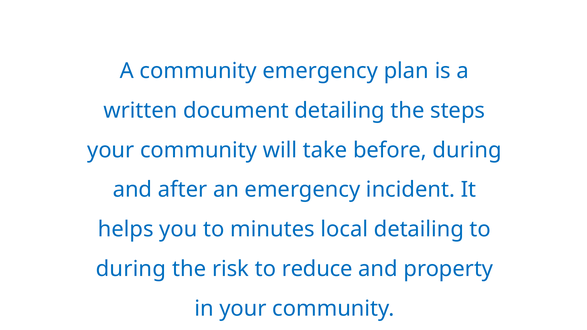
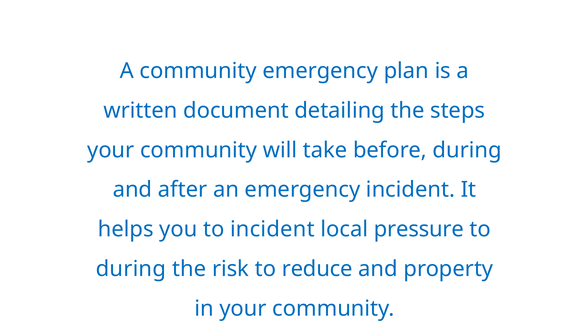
to minutes: minutes -> incident (272, 229)
local detailing: detailing -> pressure (419, 229)
